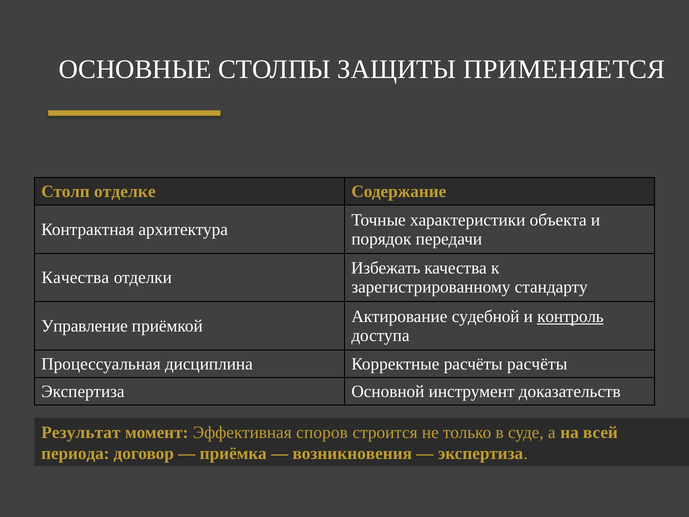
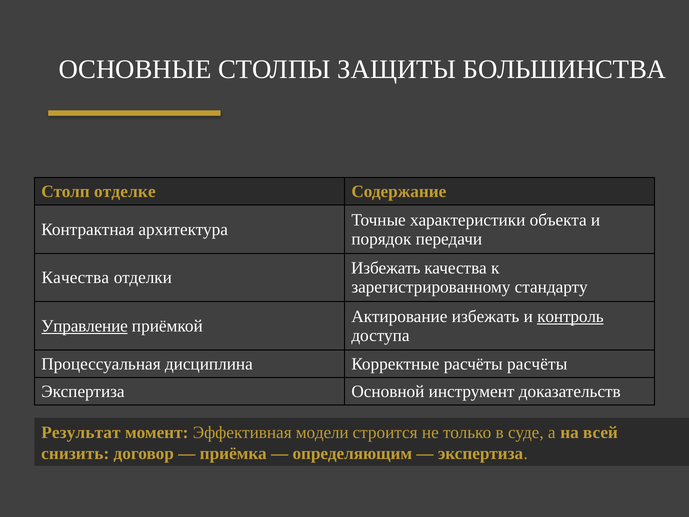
ПРИМЕНЯЕТСЯ: ПРИМЕНЯЕТСЯ -> БОЛЬШИНСТВА (564, 70)
Актирование судебной: судебной -> избежать (486, 316)
Управление underline: none -> present (85, 326)
споров: споров -> модели (322, 432)
периода: периода -> снизить (75, 453)
возникновения: возникновения -> определяющим (352, 453)
